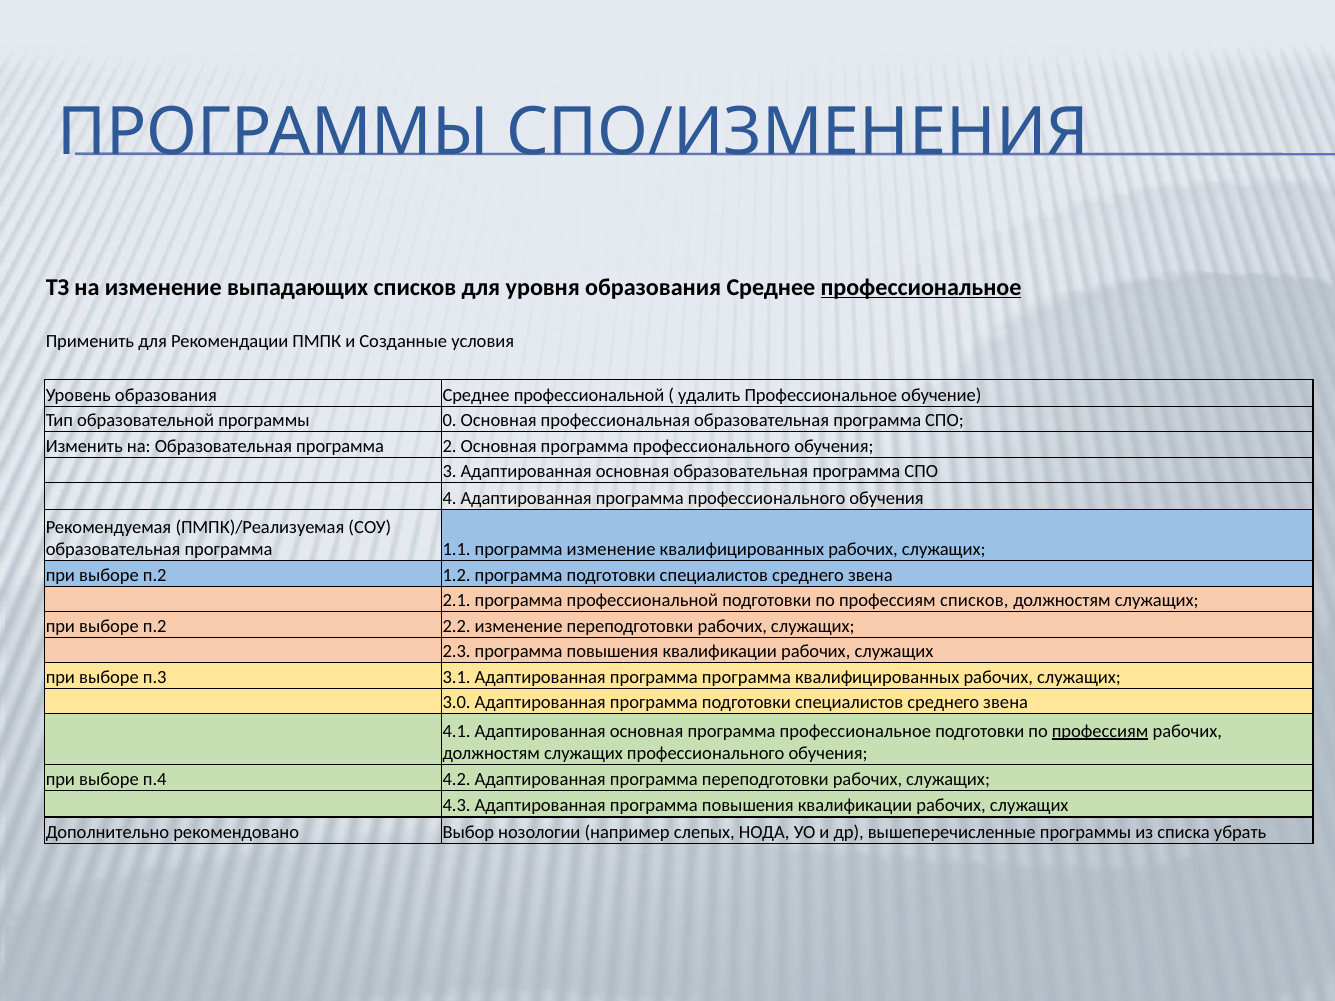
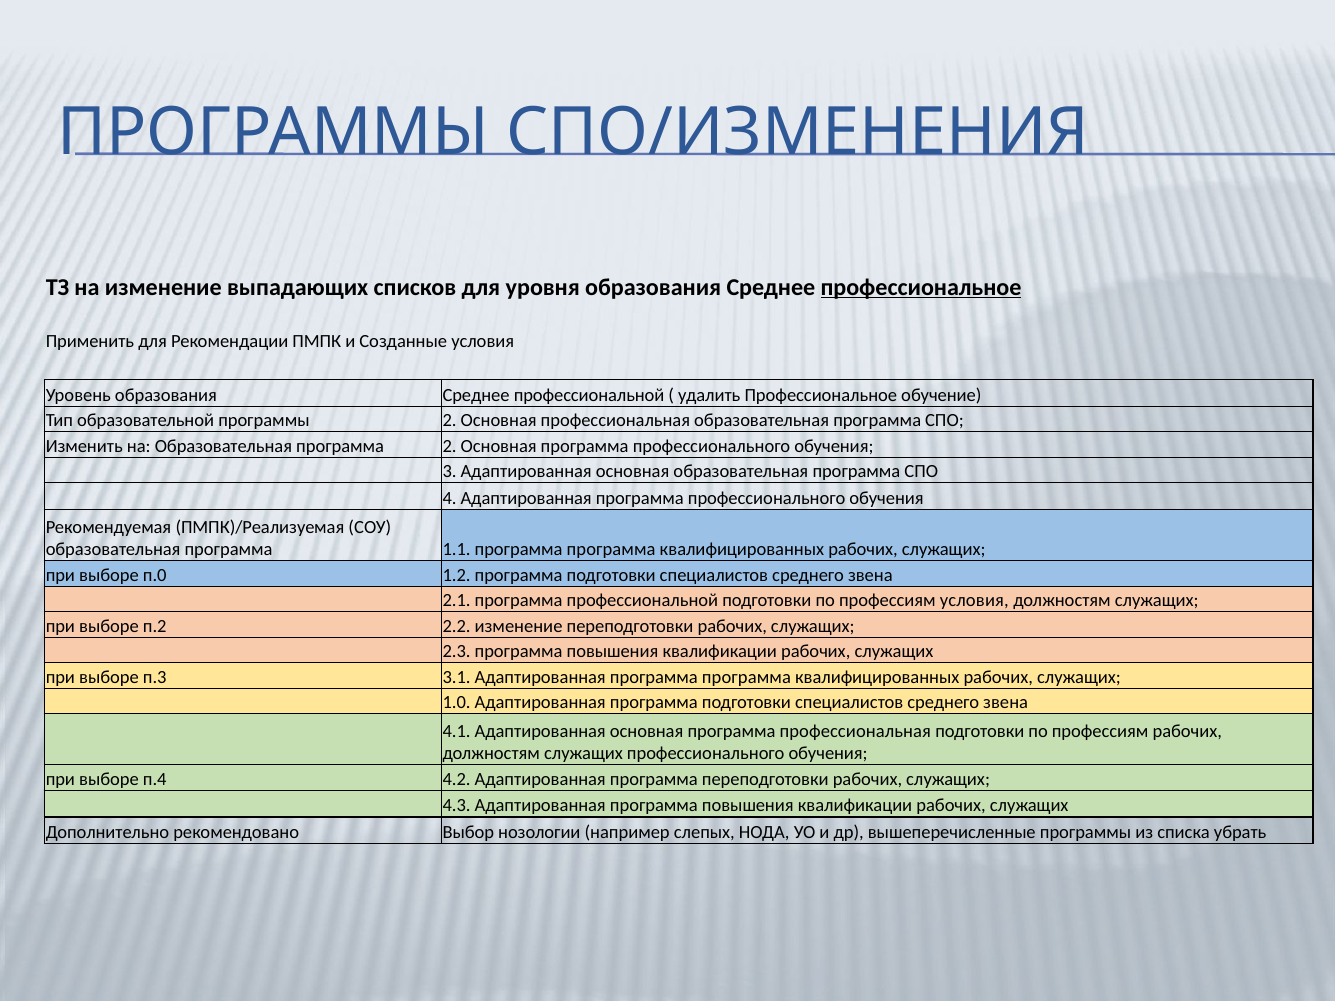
программы 0: 0 -> 2 (450, 421)
1.1 программа изменение: изменение -> программа (611, 550)
п.2: п.2 -> п.0 (155, 575)
профессиям списков: списков -> условия (974, 601)
3.0: 3.0 -> 1.0 (457, 703)
программа профессиональное: профессиональное -> профессиональная (855, 731)
профессиям underline: present -> none (1100, 731)
